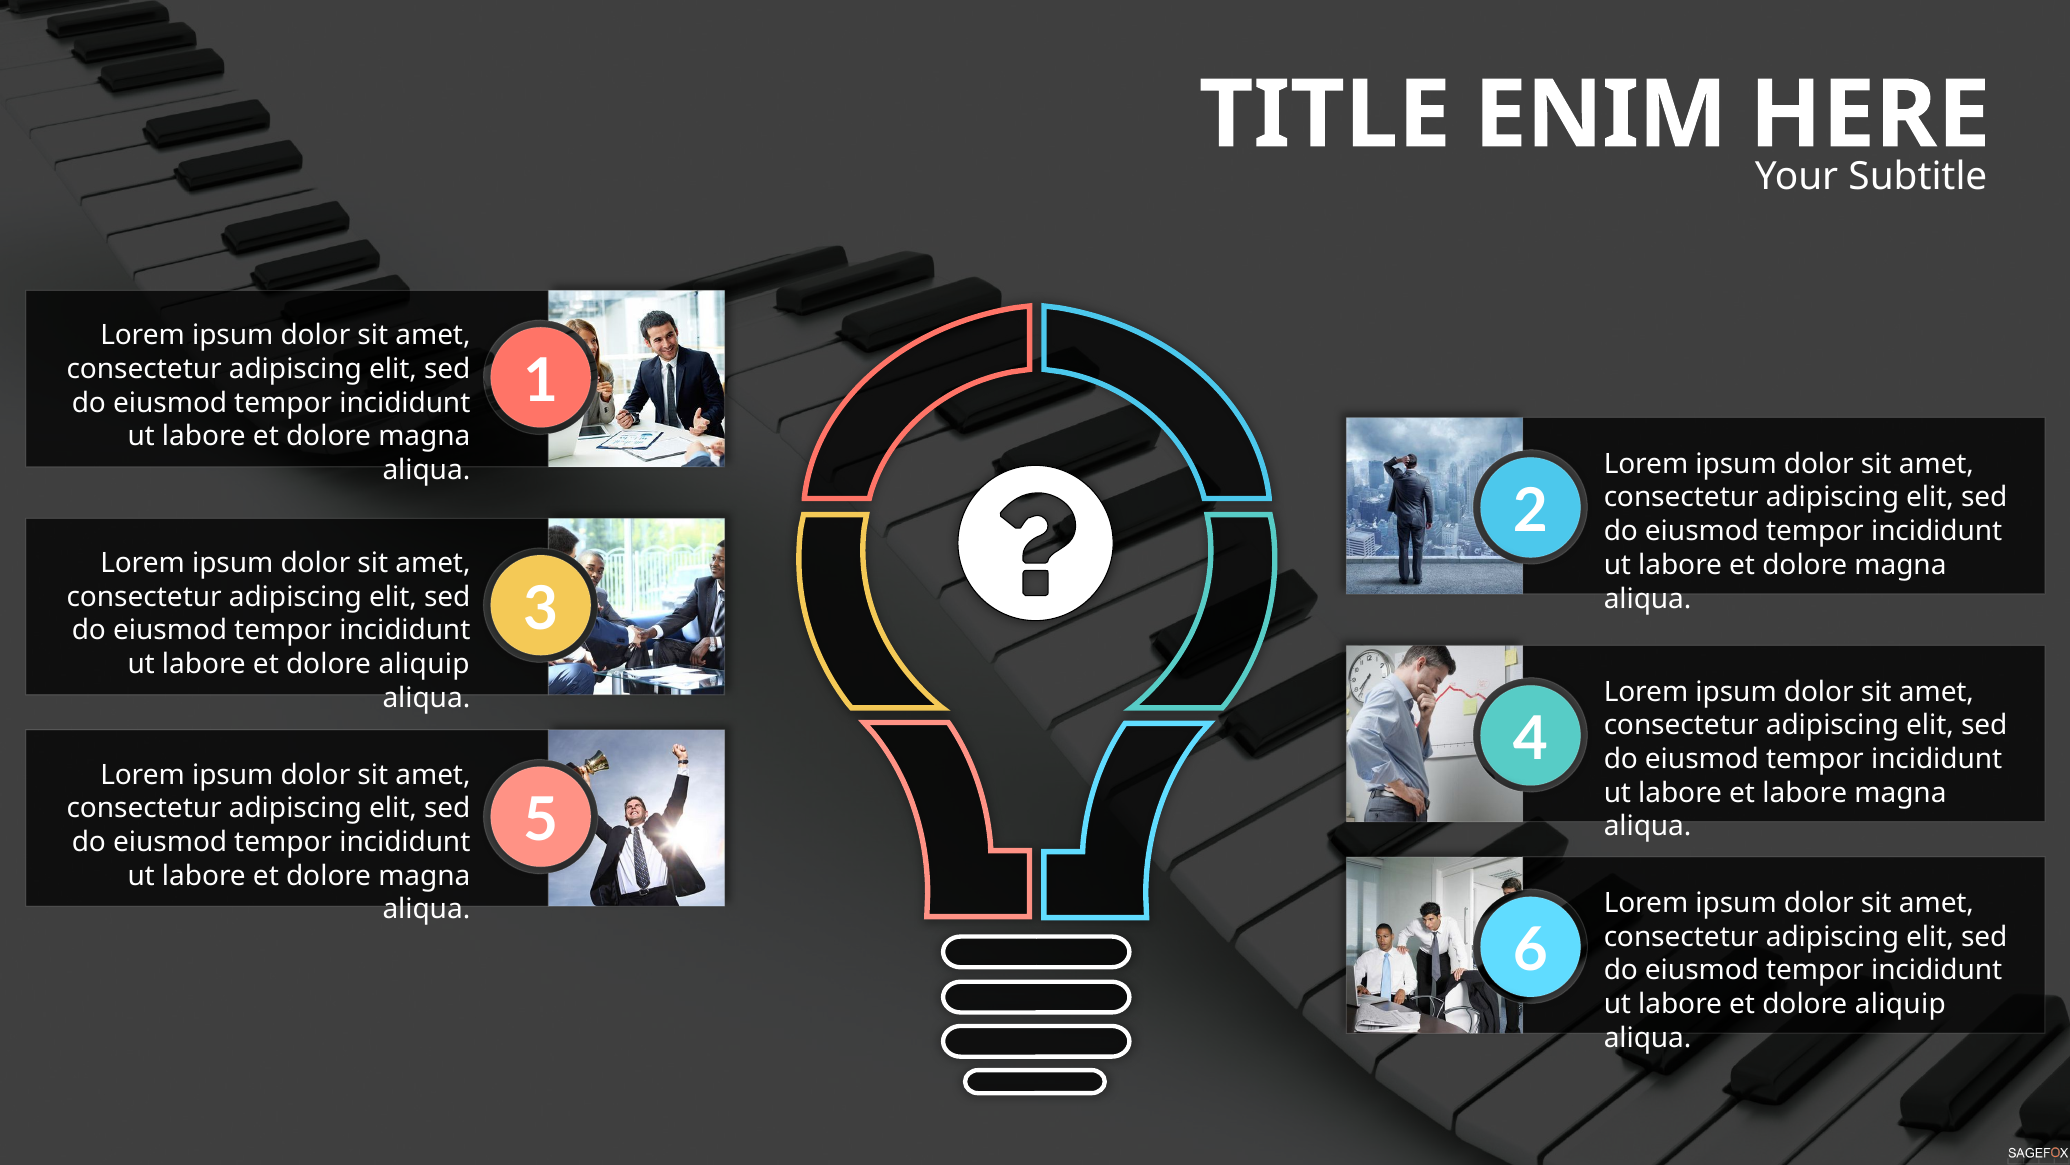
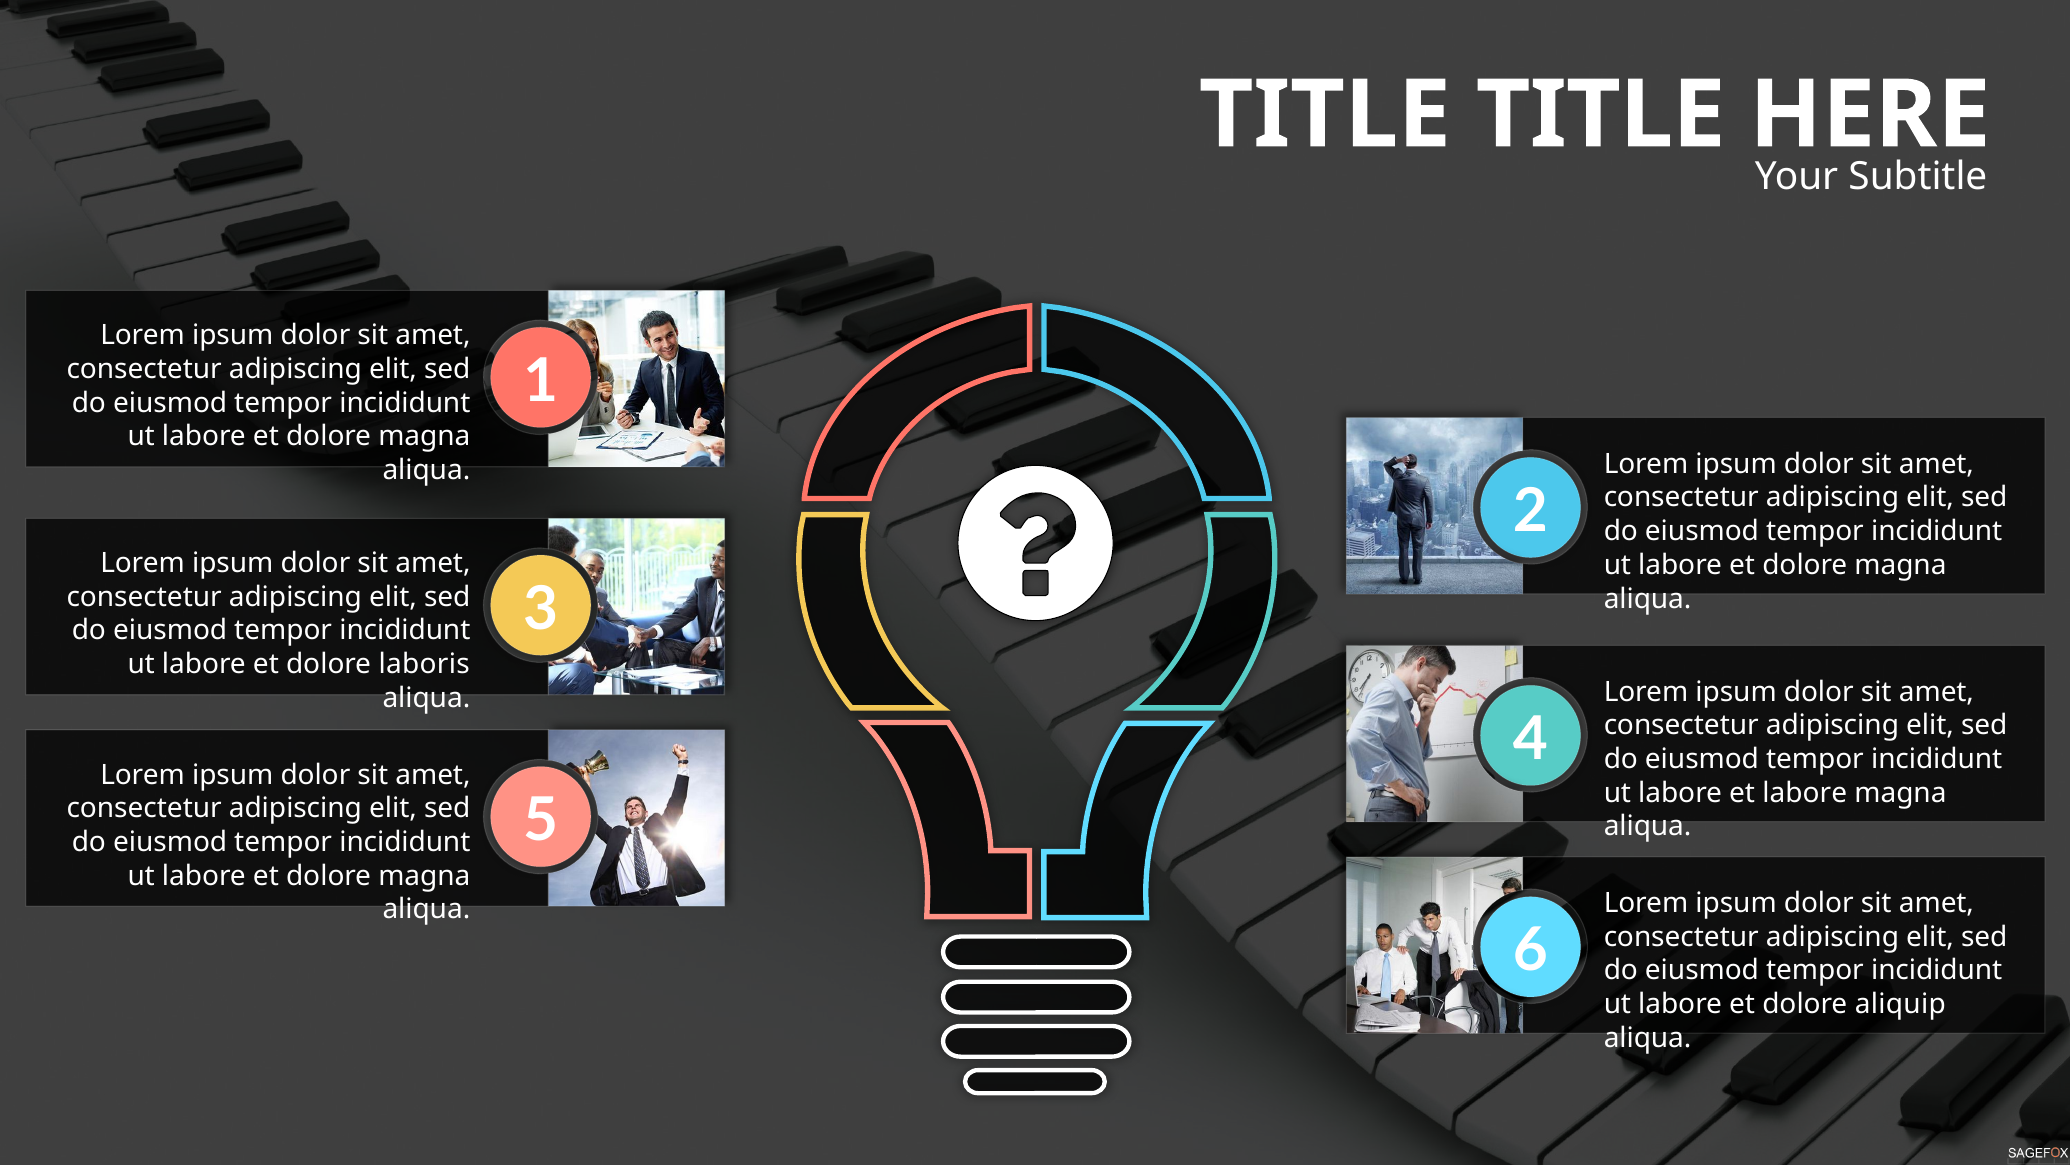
TITLE ENIM: ENIM -> TITLE (1601, 115)
aliquip: aliquip -> laboris (424, 664)
